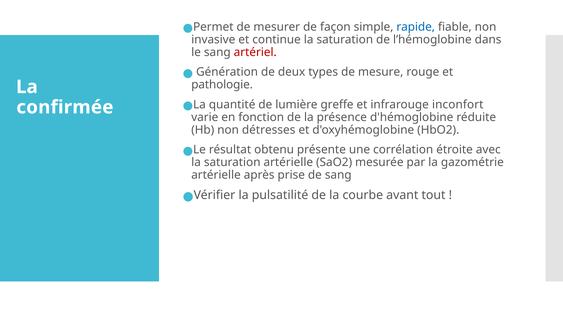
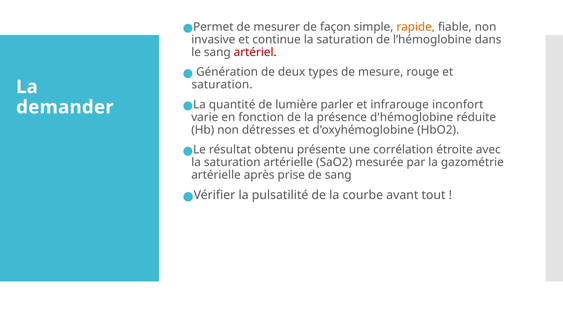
rapide colour: blue -> orange (416, 27)
pathologie: pathologie -> saturation (222, 85)
greffe: greffe -> parler (337, 104)
confirmée: confirmée -> demander (65, 107)
